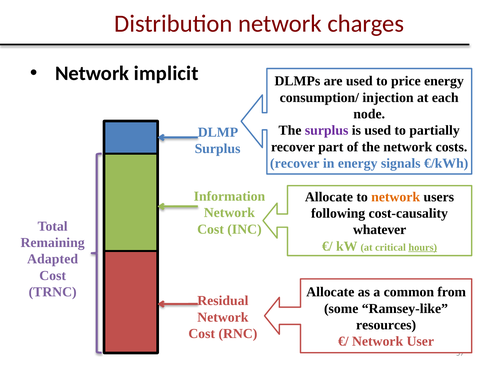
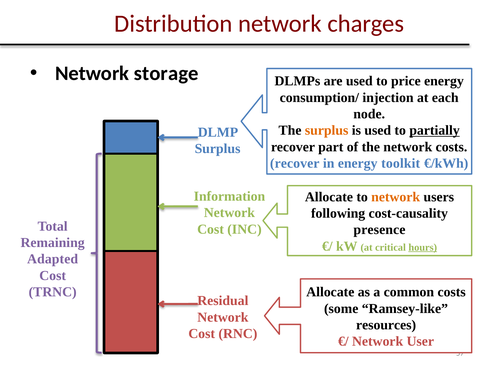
implicit: implicit -> storage (166, 74)
surplus colour: purple -> orange (327, 131)
partially underline: none -> present (435, 131)
signals: signals -> toolkit (401, 164)
whatever: whatever -> presence (379, 230)
common from: from -> costs (452, 292)
